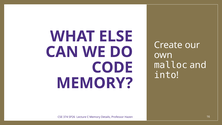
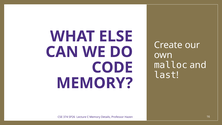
into: into -> last (165, 75)
